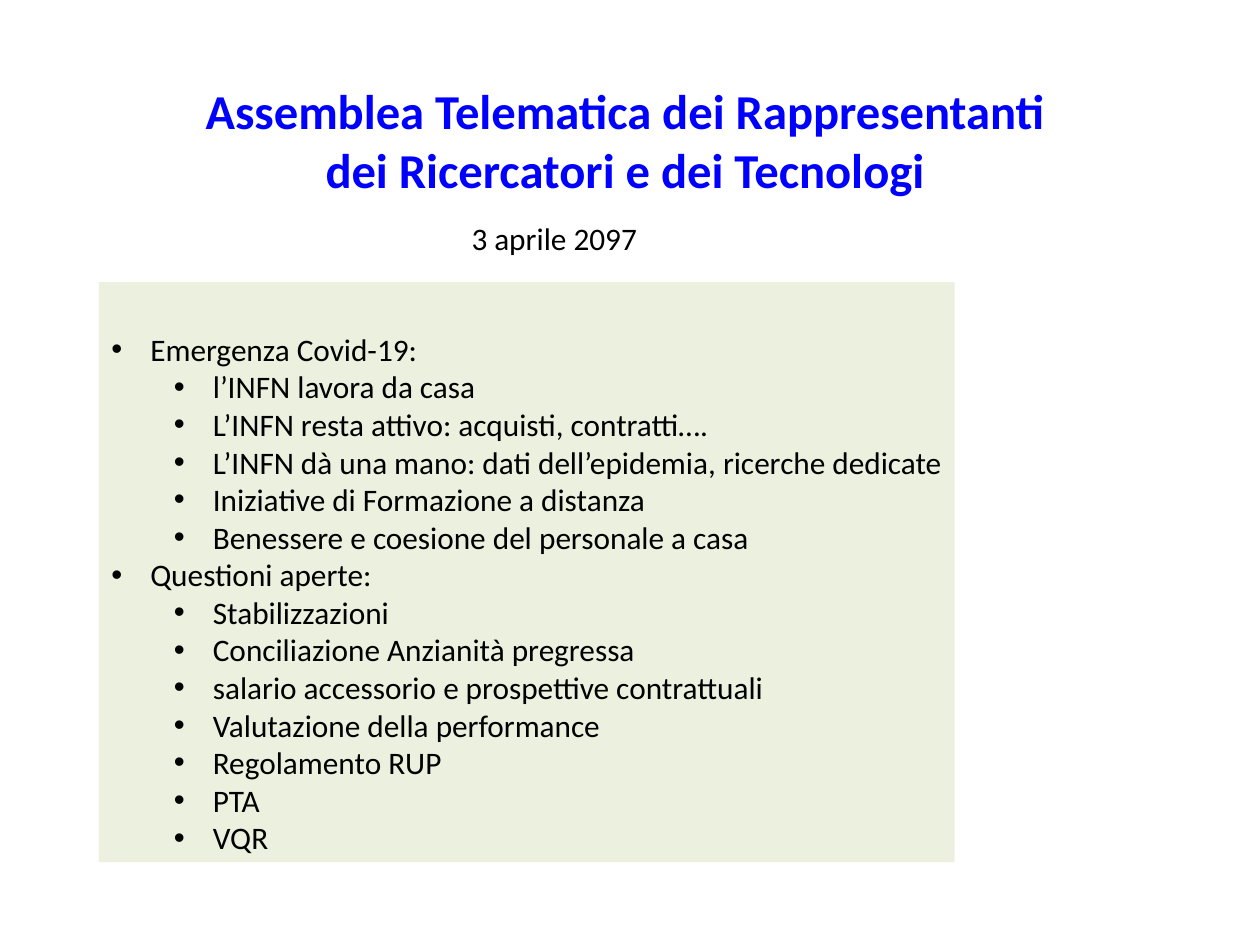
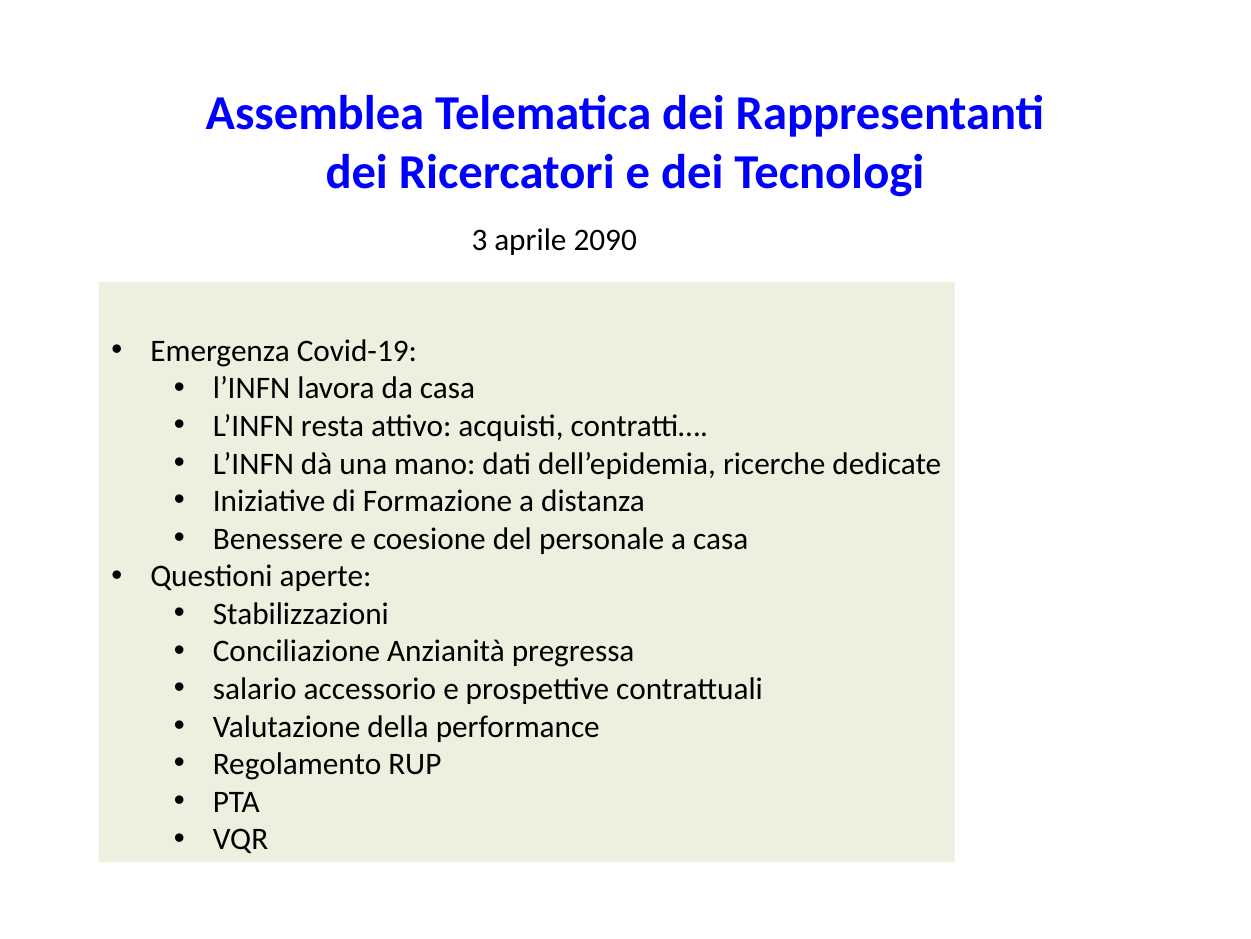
2097: 2097 -> 2090 (605, 240)
